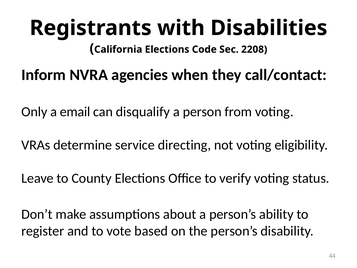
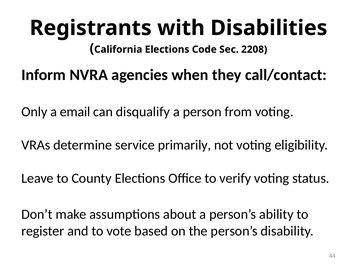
directing: directing -> primarily (184, 145)
